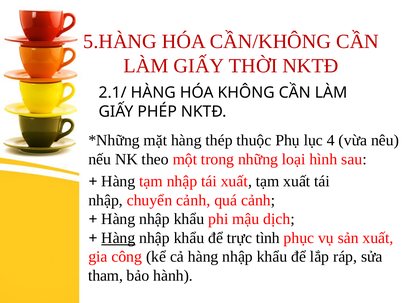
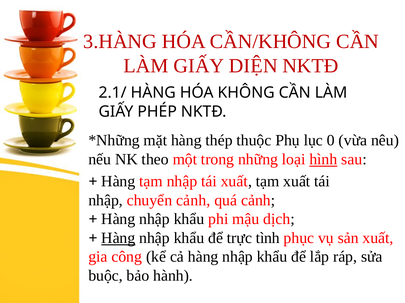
5.HÀNG: 5.HÀNG -> 3.HÀNG (120, 42)
THỜI: THỜI -> DIỆN (253, 66)
4: 4 -> 0 (331, 141)
hình underline: none -> present (323, 160)
tham: tham -> buộc (106, 276)
